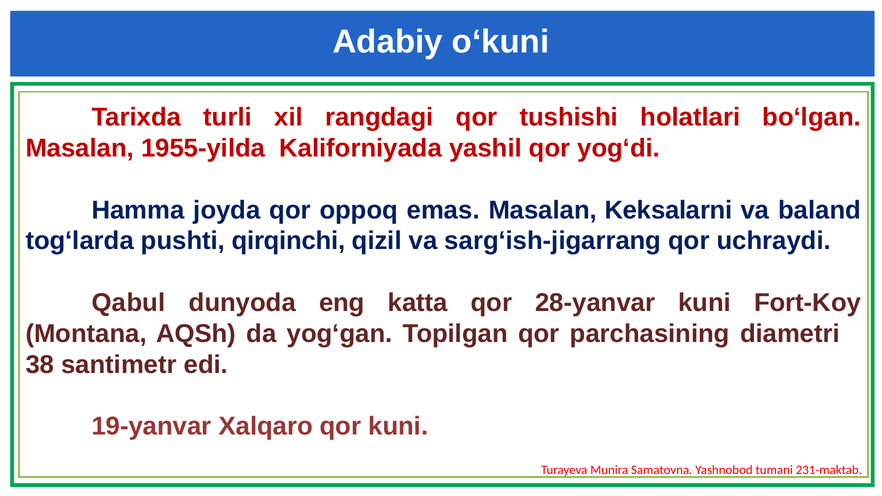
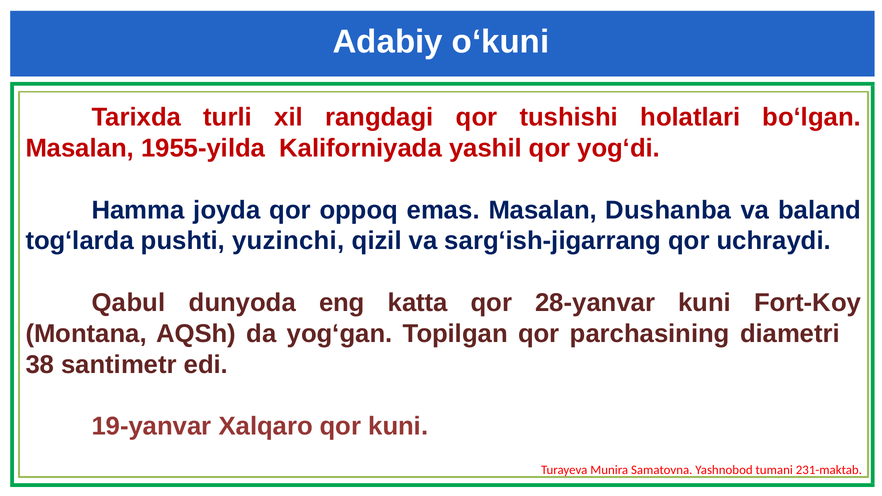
Keksalarni: Keksalarni -> Dushanba (668, 210)
qirqinchi: qirqinchi -> yuzinchi (288, 241)
